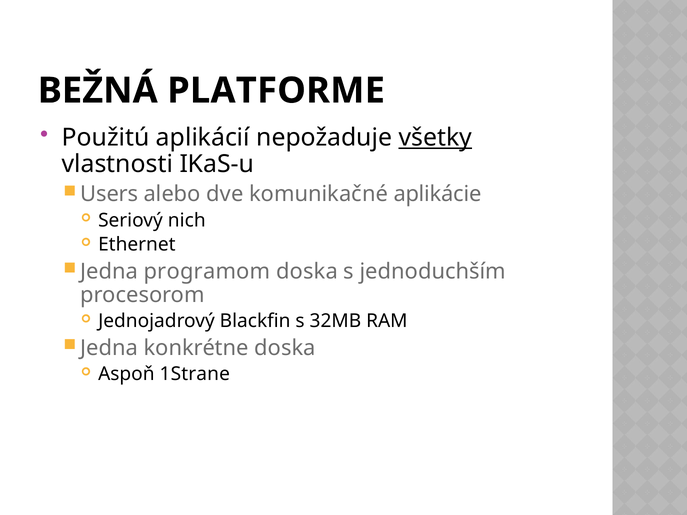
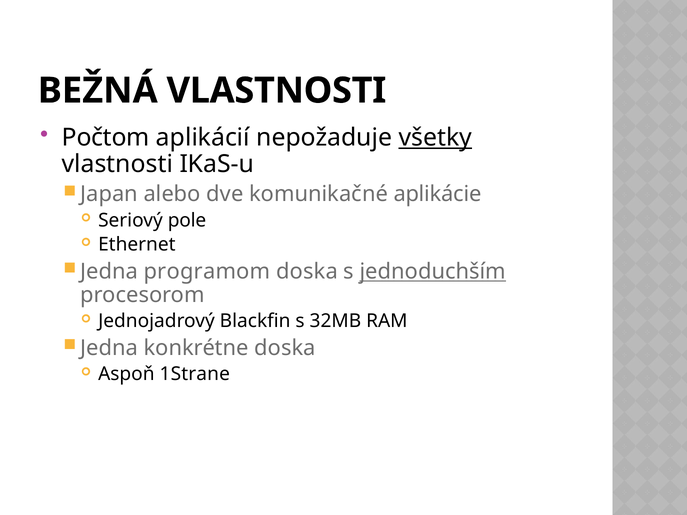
BEŽNÁ PLATFORME: PLATFORME -> VLASTNOSTI (276, 91)
Použitú: Použitú -> Počtom (106, 138)
Users: Users -> Japan (109, 194)
nich: nich -> pole (187, 220)
jednoduchším underline: none -> present (433, 272)
